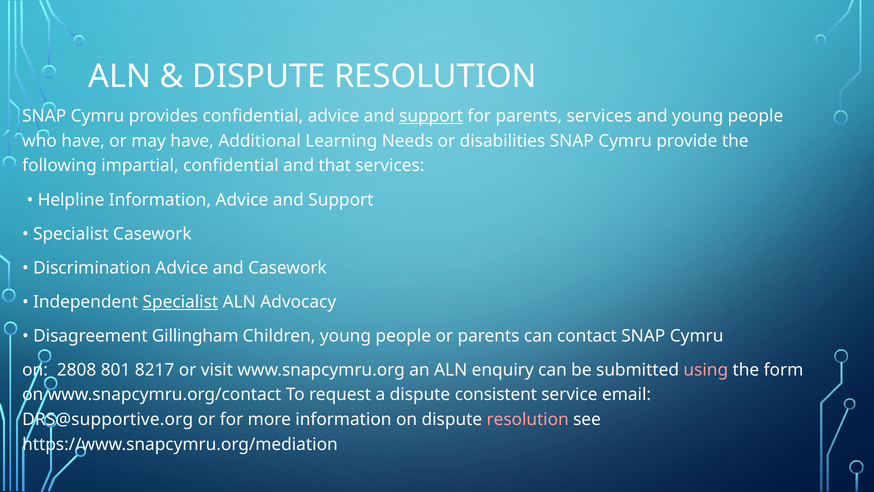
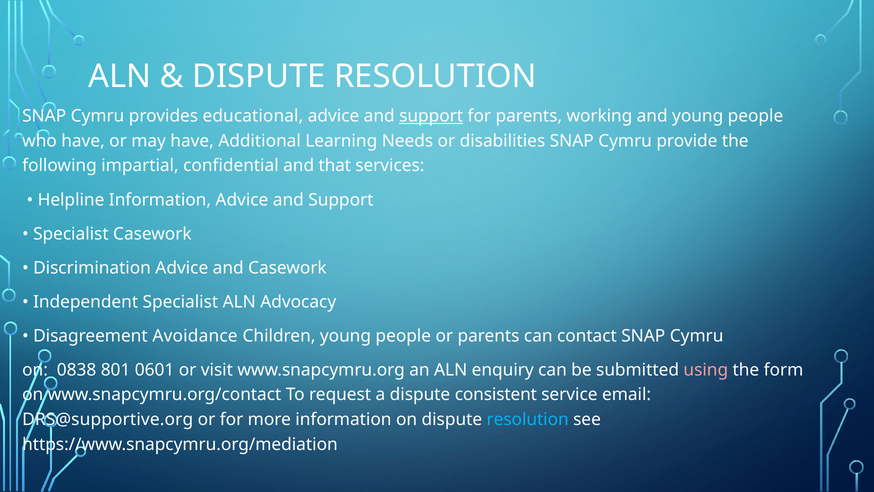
provides confidential: confidential -> educational (253, 116)
parents services: services -> working (599, 116)
Specialist underline: present -> none (180, 302)
Gillingham: Gillingham -> Avoidance (195, 336)
2808: 2808 -> 0838 (77, 370)
8217: 8217 -> 0601 (155, 370)
resolution colour: pink -> light blue (528, 419)
